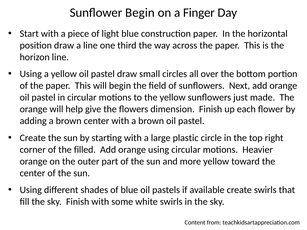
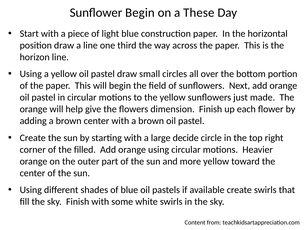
Finger: Finger -> These (199, 13)
plastic: plastic -> decide (186, 138)
